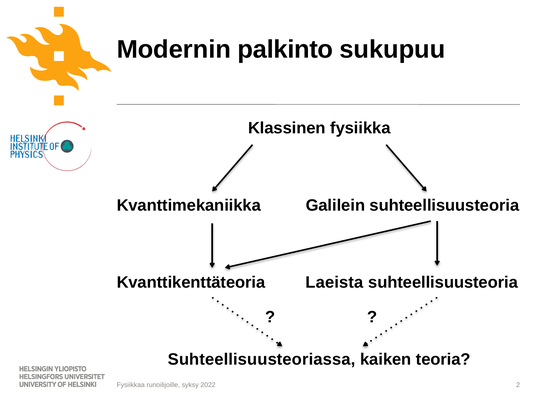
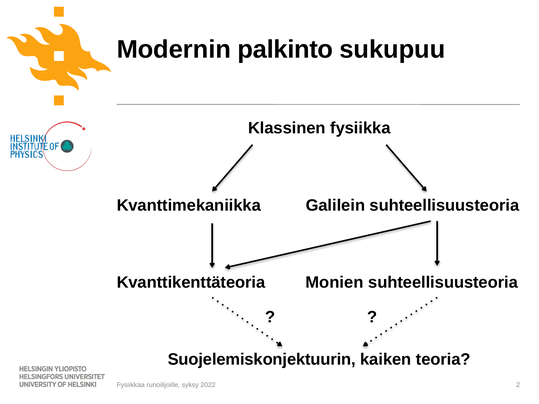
Laeista: Laeista -> Monien (334, 283)
Suhteellisuusteoriassa: Suhteellisuusteoriassa -> Suojelemiskonjektuurin (262, 360)
